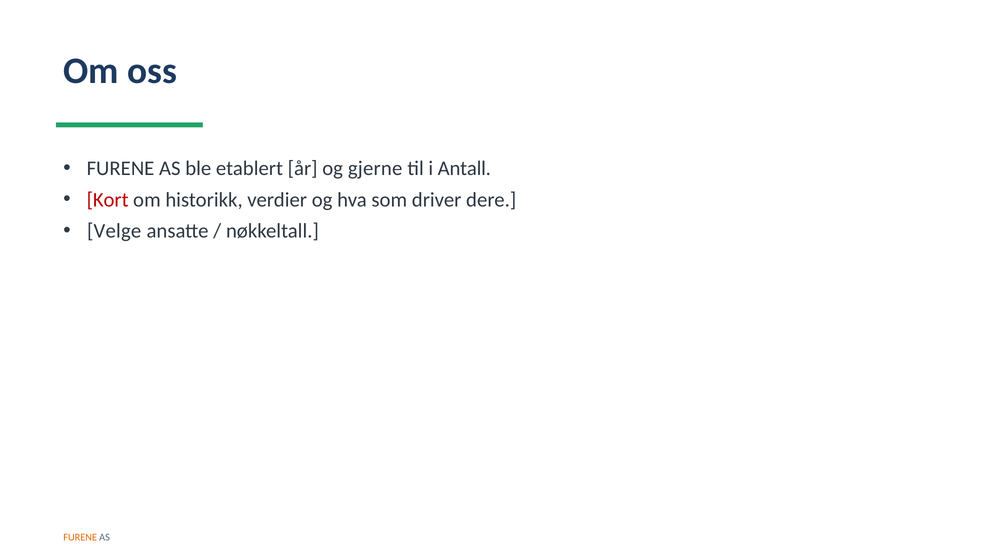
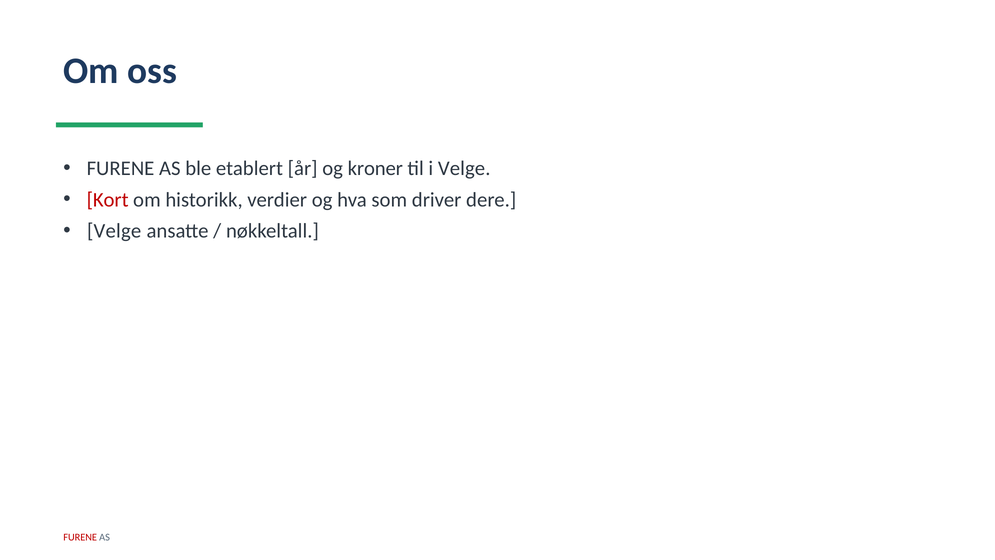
gjerne: gjerne -> kroner (375, 169)
i Antall: Antall -> Velge (464, 169)
FURENE colour: orange -> red (80, 537)
